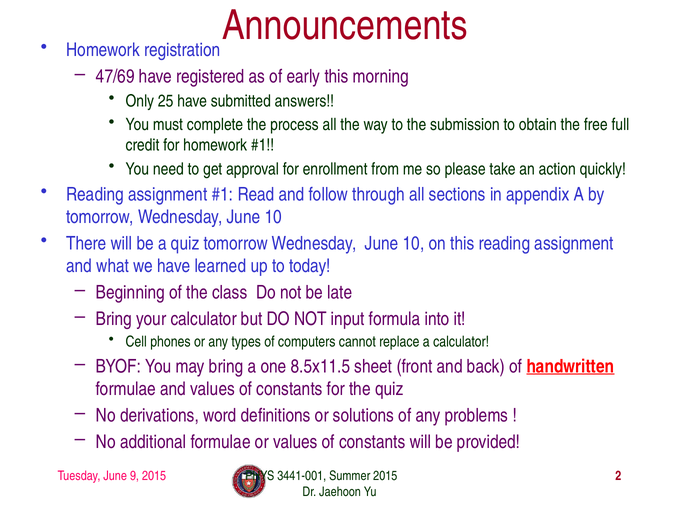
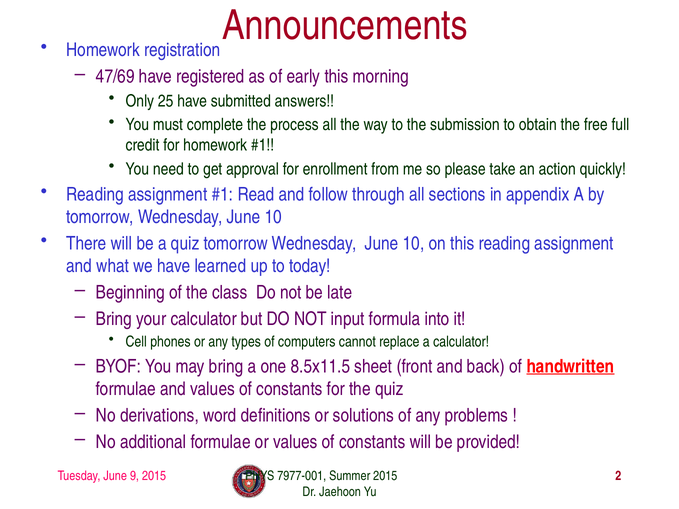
3441-001: 3441-001 -> 7977-001 (302, 476)
